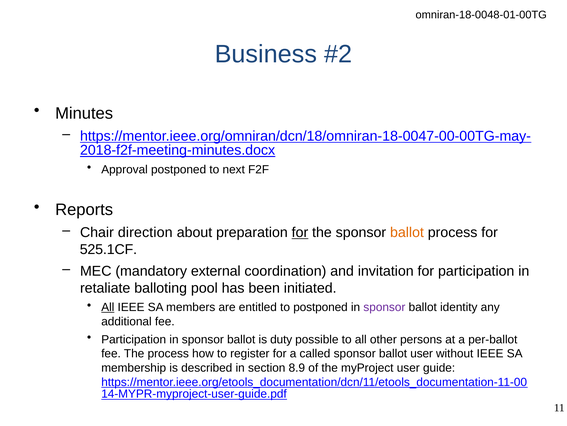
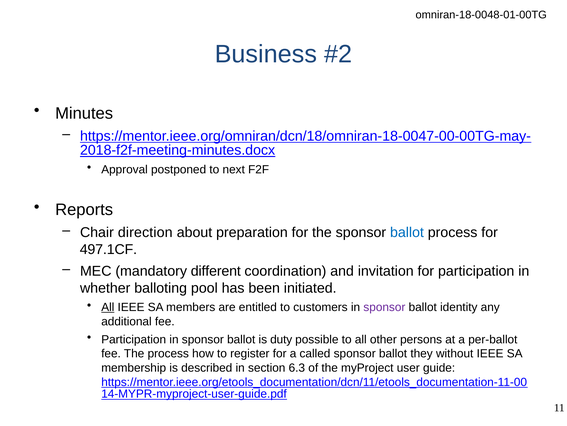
for underline: present -> none (300, 232)
ballot colour: orange -> blue (407, 232)
525.1CF: 525.1CF -> 497.1CF (108, 249)
external: external -> different (216, 271)
retaliate: retaliate -> whether (105, 288)
to postponed: postponed -> customers (320, 307)
ballot user: user -> they (422, 353)
8.9: 8.9 -> 6.3 (297, 367)
